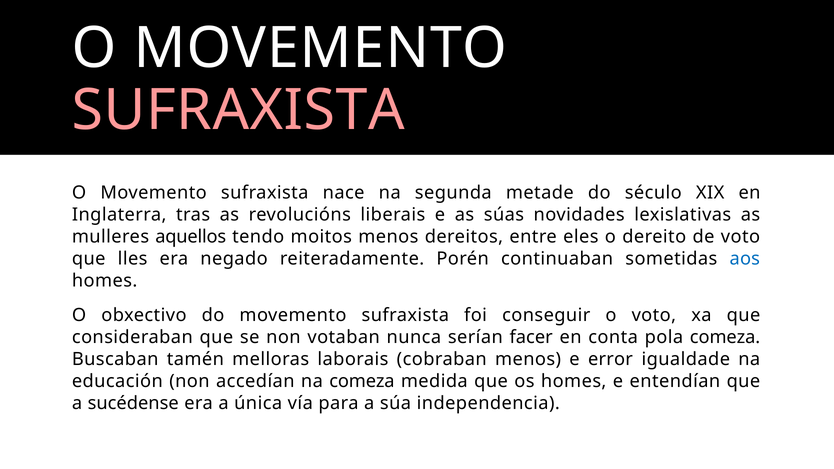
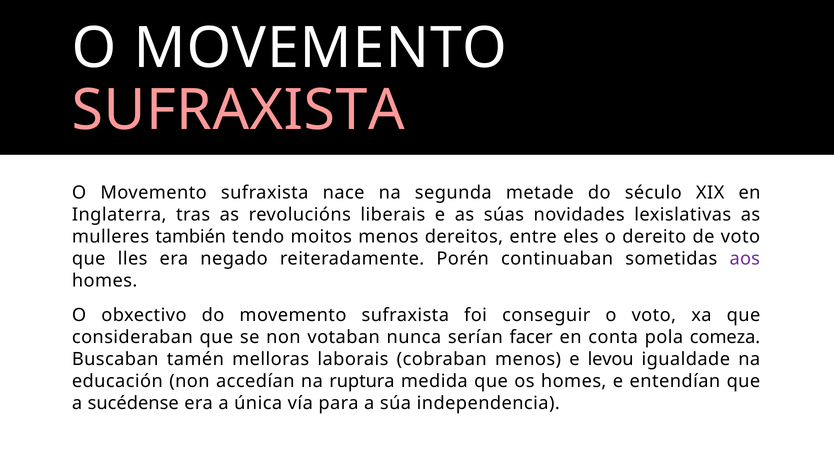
aquellos: aquellos -> también (191, 237)
aos colour: blue -> purple (745, 259)
error: error -> levou (611, 359)
na comeza: comeza -> ruptura (362, 381)
